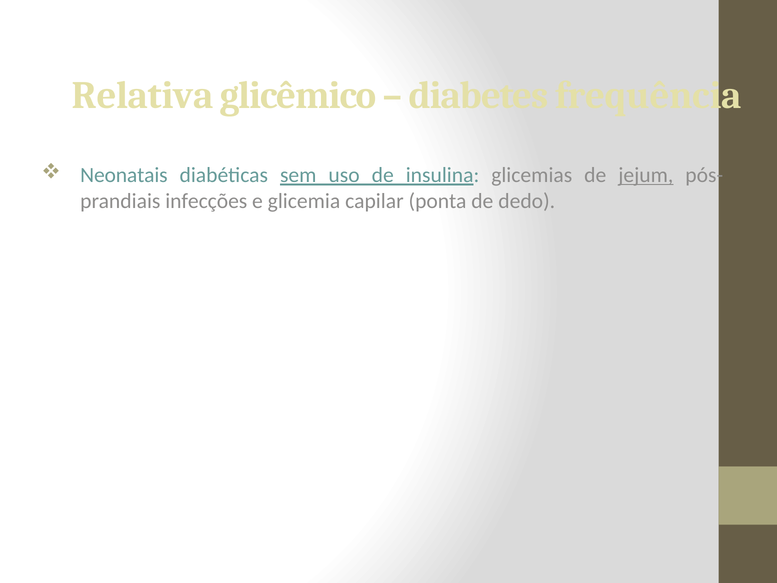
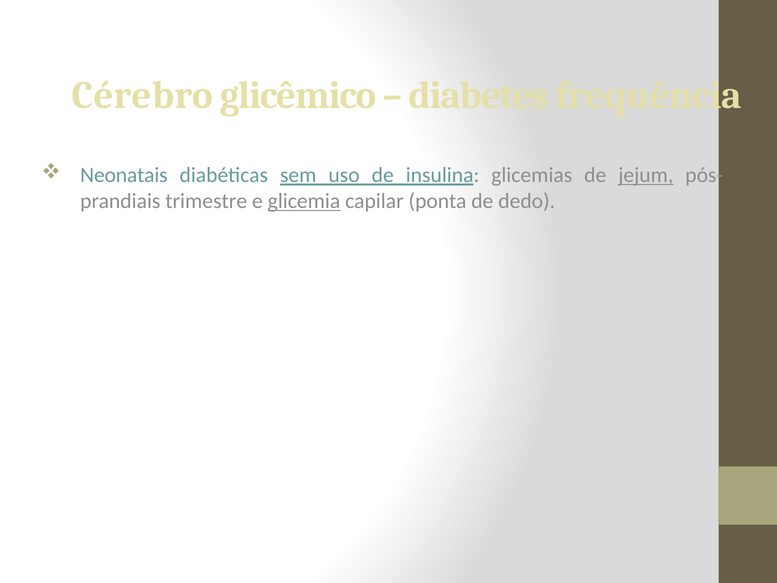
Relativa: Relativa -> Cérebro (143, 96)
infecções: infecções -> trimestre (206, 201)
glicemia underline: none -> present (304, 201)
